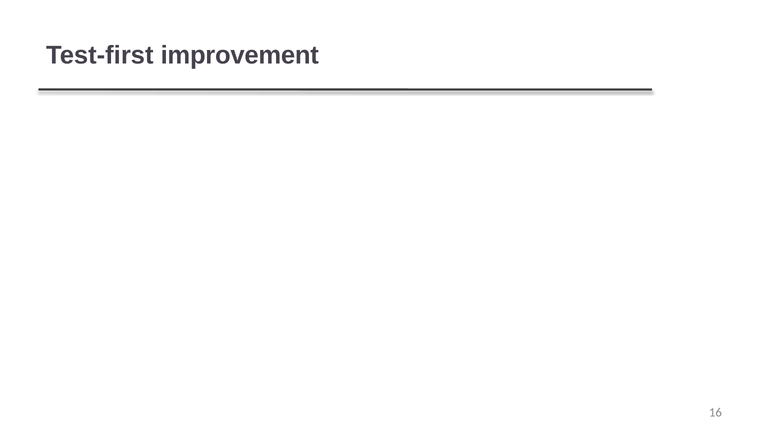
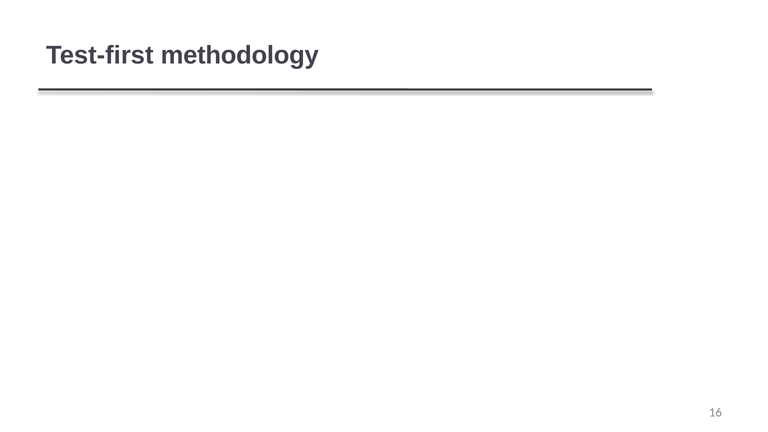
improvement: improvement -> methodology (240, 55)
